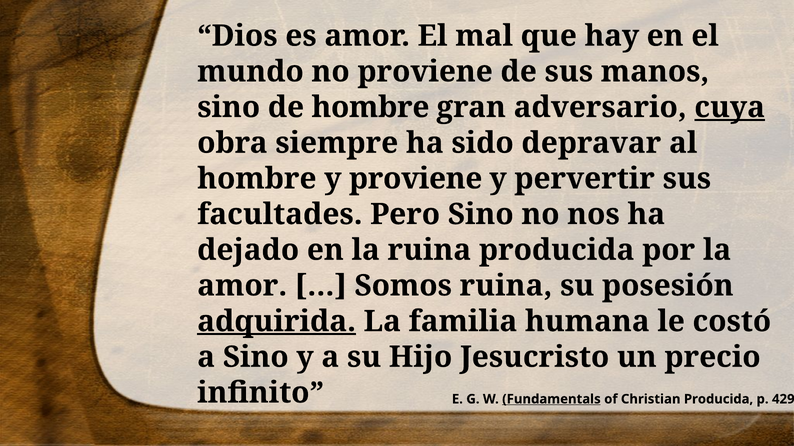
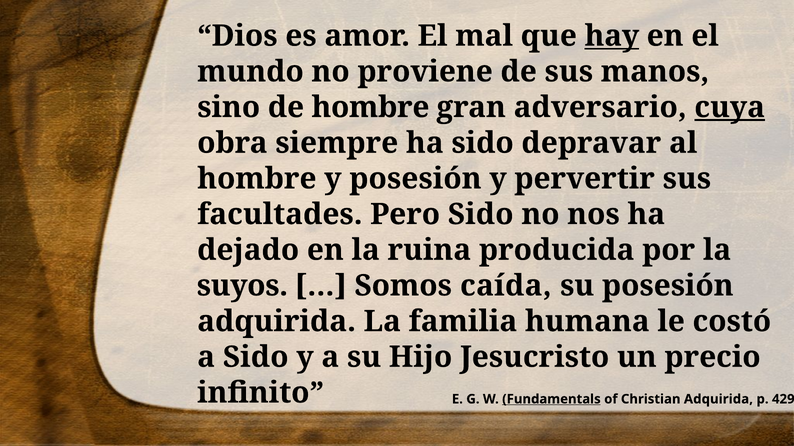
hay underline: none -> present (612, 36)
y proviene: proviene -> posesión (415, 179)
Pero Sino: Sino -> Sido (481, 215)
amor: amor -> suyos (242, 286)
Somos ruina: ruina -> caída (506, 286)
adquirida underline: present -> none (277, 322)
a Sino: Sino -> Sido (256, 358)
Christian Producida: Producida -> Adquirida (718, 400)
